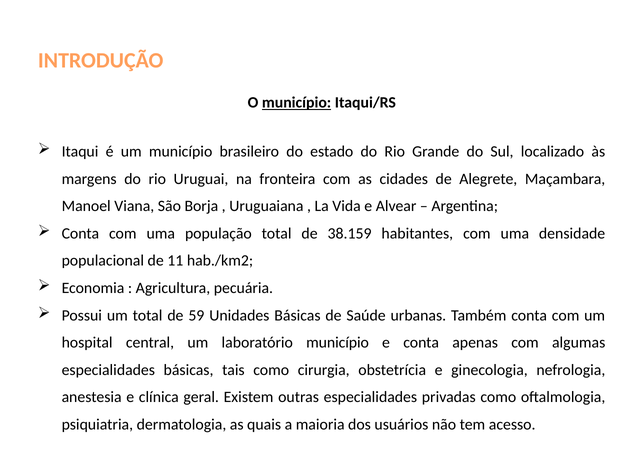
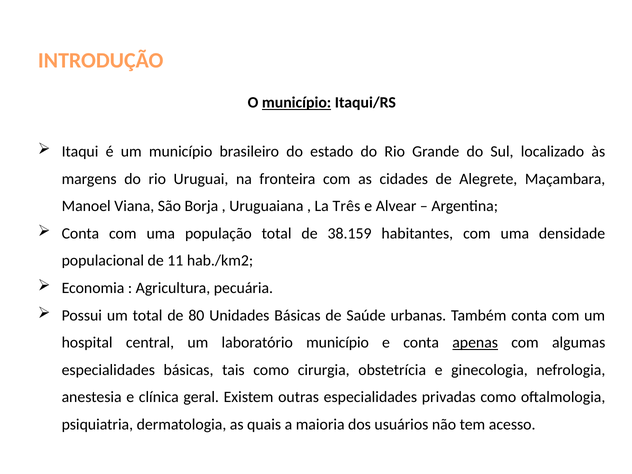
Vida: Vida -> Três (346, 206)
59: 59 -> 80 (196, 315)
apenas underline: none -> present (475, 343)
